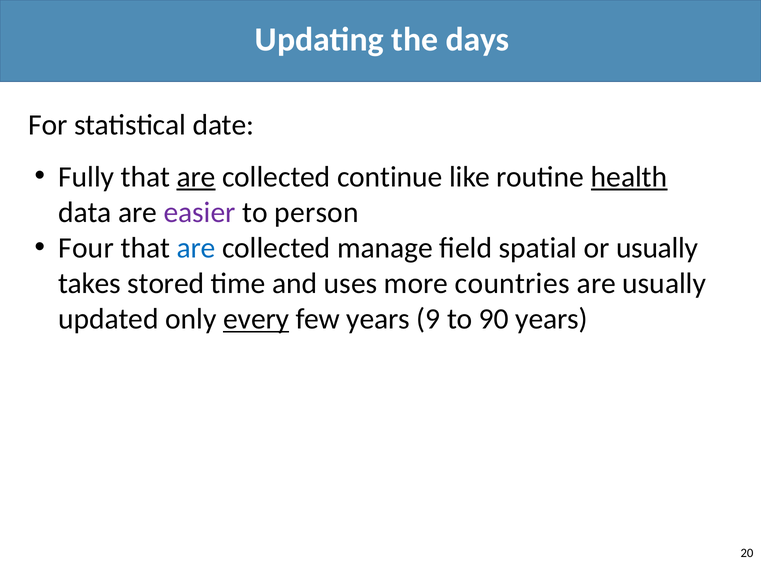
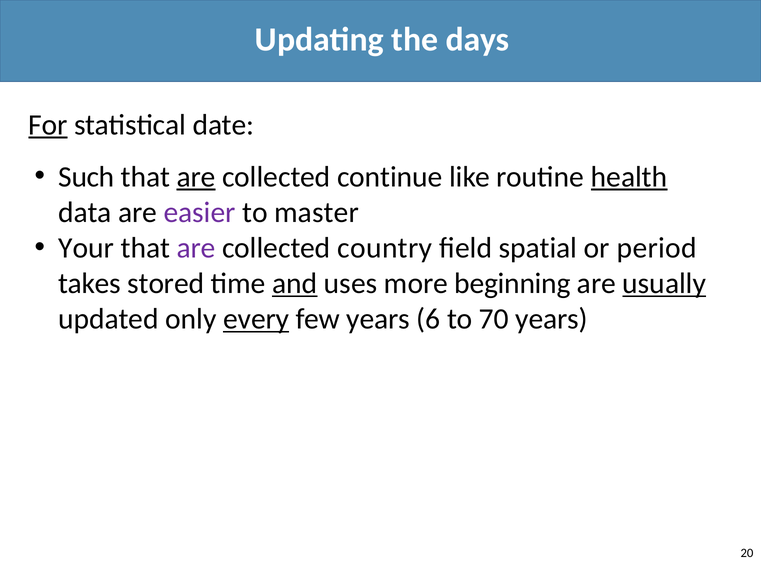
For underline: none -> present (48, 125)
Fully: Fully -> Such (86, 177)
person: person -> master (317, 212)
Four: Four -> Your (86, 248)
are colour: blue -> purple (196, 248)
manage: manage -> country (385, 248)
or usually: usually -> period (657, 248)
and underline: none -> present (295, 283)
countries: countries -> beginning (512, 283)
usually underline: none -> present (664, 283)
9: 9 -> 6 (428, 319)
90: 90 -> 70 (494, 319)
